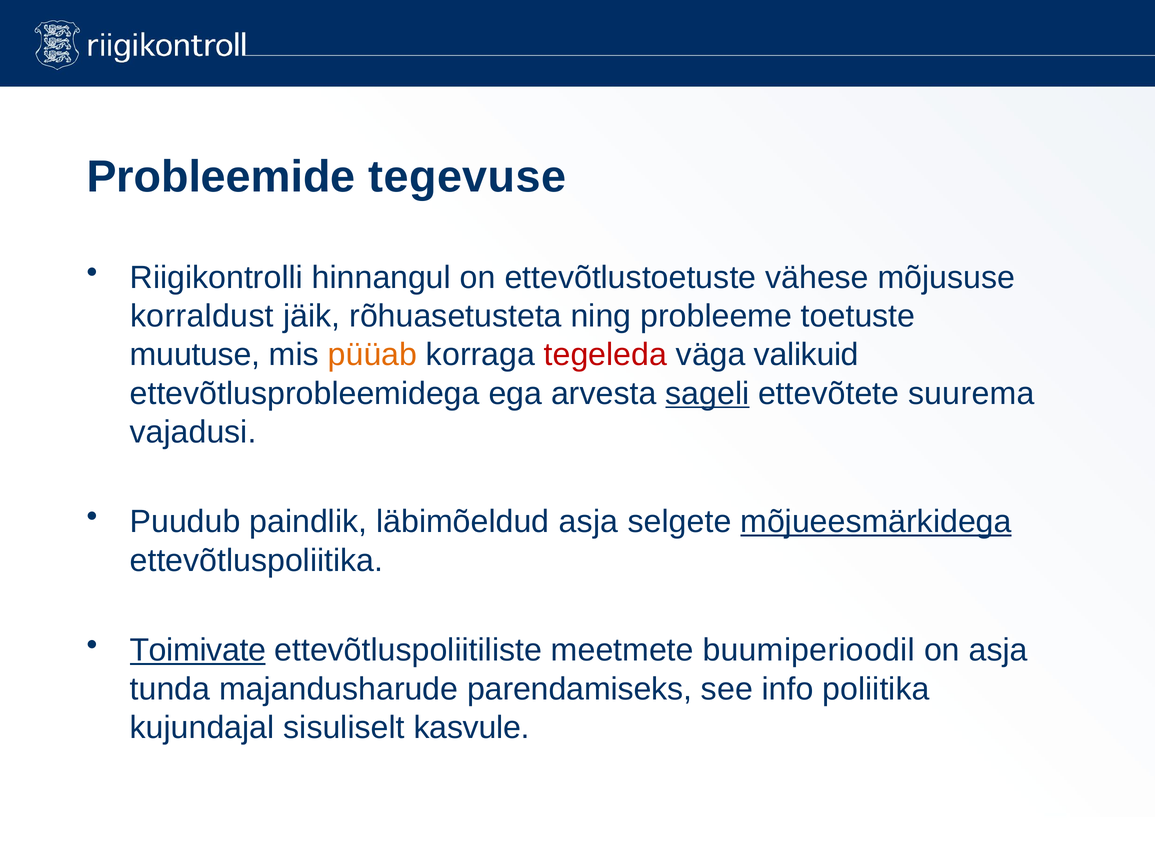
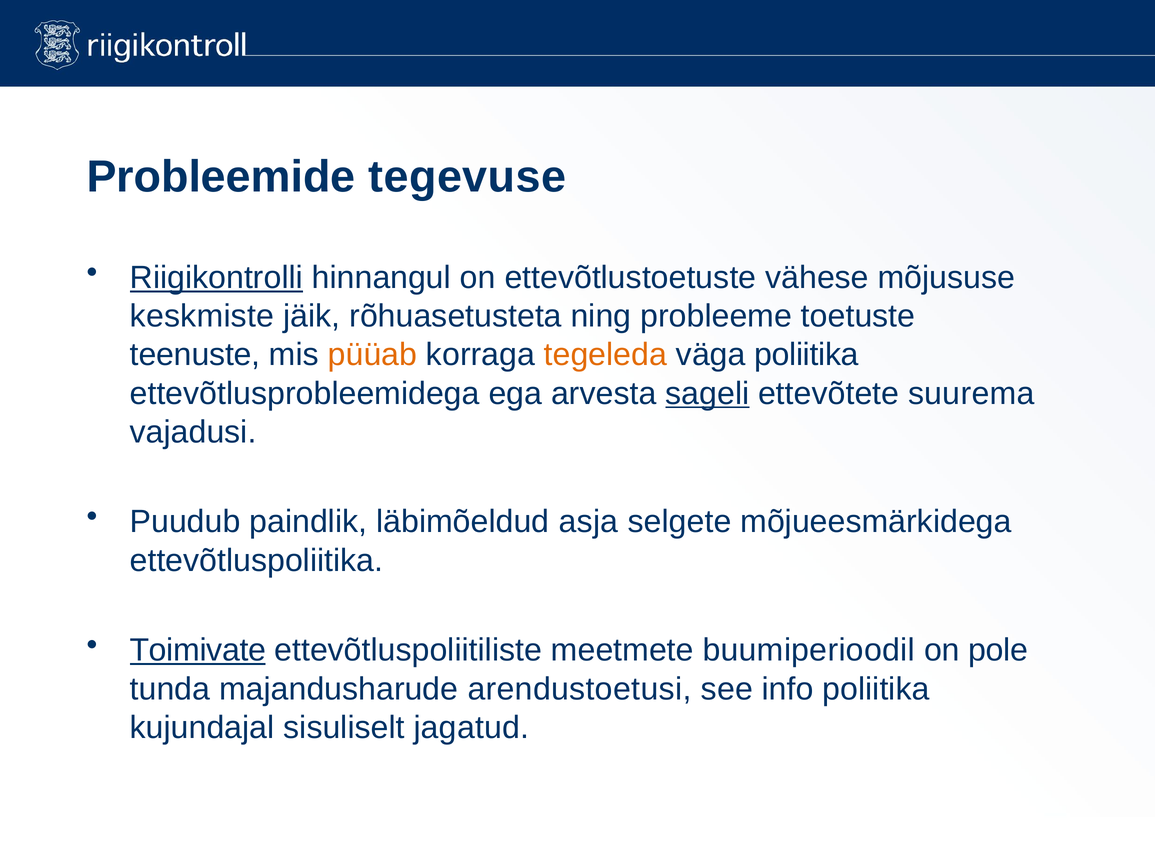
Riigikontrolli underline: none -> present (216, 278)
korraldust: korraldust -> keskmiste (202, 316)
muutuse: muutuse -> teenuste (195, 355)
tegeleda colour: red -> orange (605, 355)
väga valikuid: valikuid -> poliitika (806, 355)
mõjueesmärkidega underline: present -> none (876, 521)
on asja: asja -> pole (998, 650)
parendamiseks: parendamiseks -> arendustoetusi (579, 688)
kasvule: kasvule -> jagatud (471, 727)
